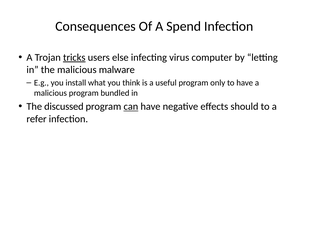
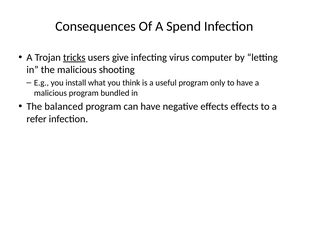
else: else -> give (120, 57)
malware: malware -> shooting (117, 70)
discussed: discussed -> balanced (64, 106)
can underline: present -> none (131, 106)
effects should: should -> effects (244, 106)
